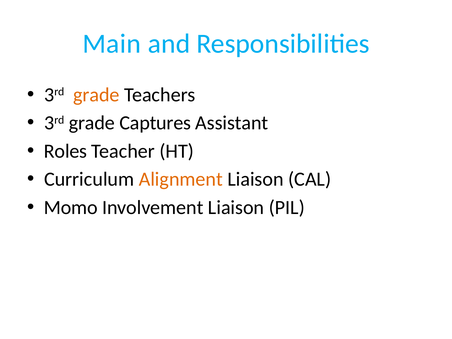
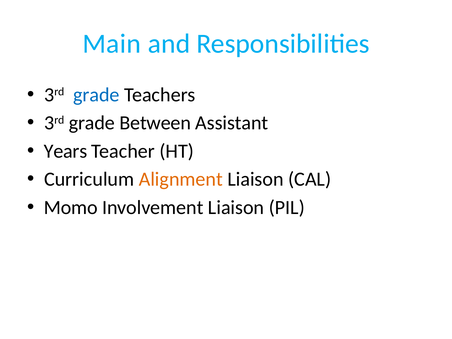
grade colour: orange -> blue (96, 95)
Captures: Captures -> Between (155, 123)
Roles: Roles -> Years (66, 151)
